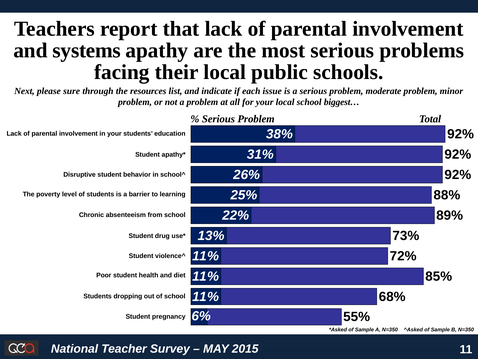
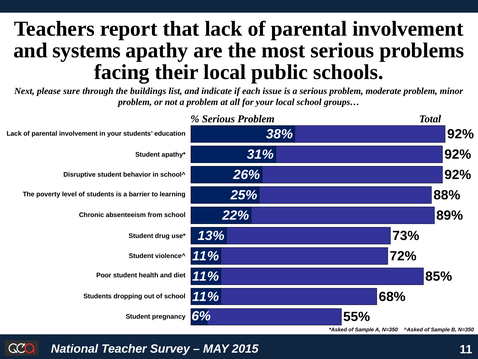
resources: resources -> buildings (148, 91)
biggest…: biggest… -> groups… (342, 102)
